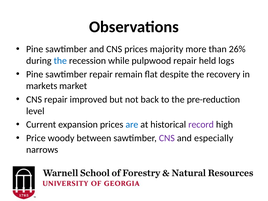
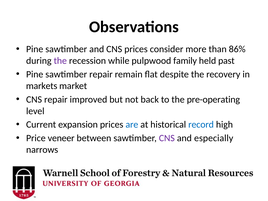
majority: majority -> consider (167, 49)
26%: 26% -> 86% (237, 49)
the colour: blue -> purple (60, 61)
pulpwood repair: repair -> family (185, 61)
logs: logs -> past (226, 61)
pre-reduction: pre-reduction -> pre-operating (213, 99)
record colour: purple -> blue (201, 125)
woody: woody -> veneer (61, 138)
